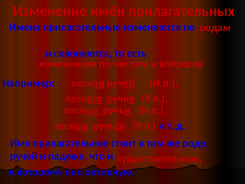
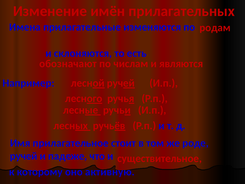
изменениях: изменениях -> обозначают (68, 64)
вопросов: вопросов -> являются (181, 64)
